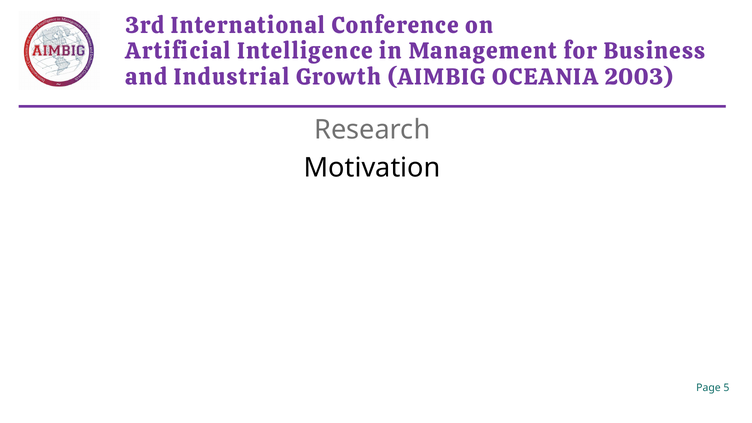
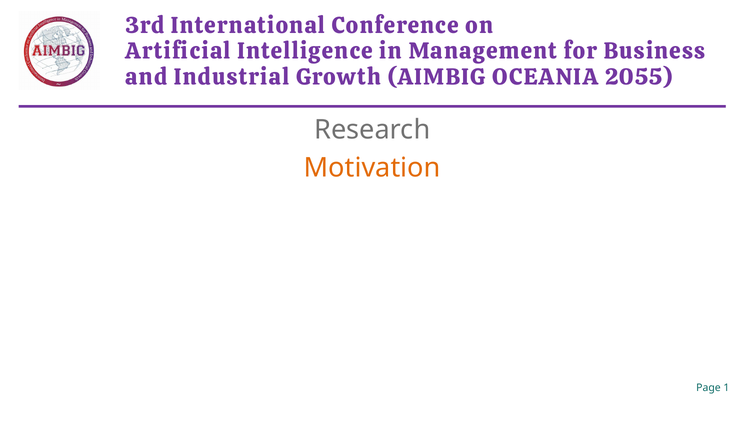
2003: 2003 -> 2055 (639, 77)
Motivation colour: black -> orange (372, 168)
5: 5 -> 1 (726, 388)
